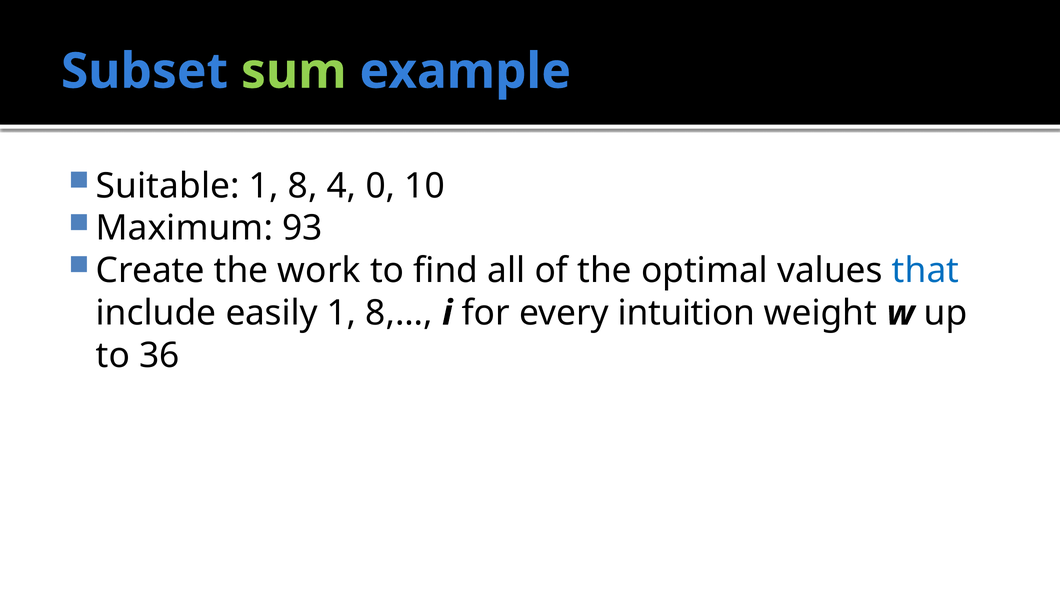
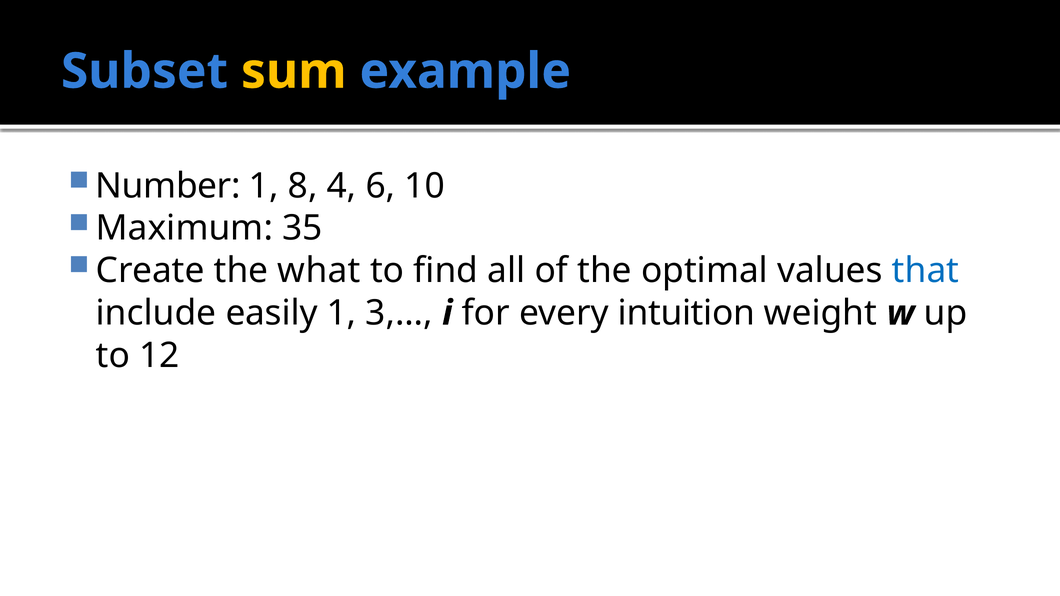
sum colour: light green -> yellow (294, 71)
Suitable: Suitable -> Number (168, 186)
0: 0 -> 6 (380, 186)
93: 93 -> 35 (302, 228)
work: work -> what (319, 271)
8,…: 8,… -> 3,… (399, 313)
36: 36 -> 12 (159, 356)
